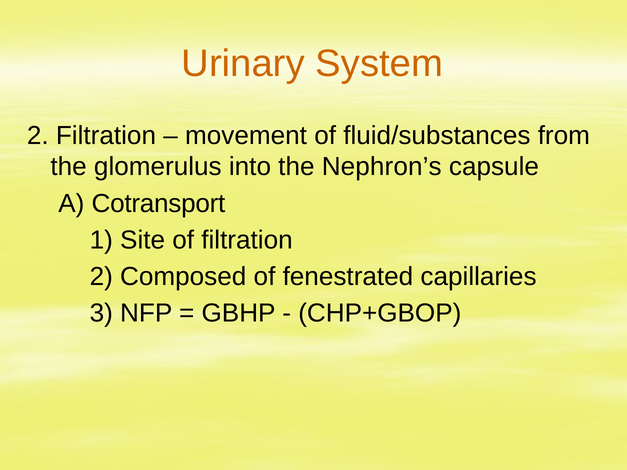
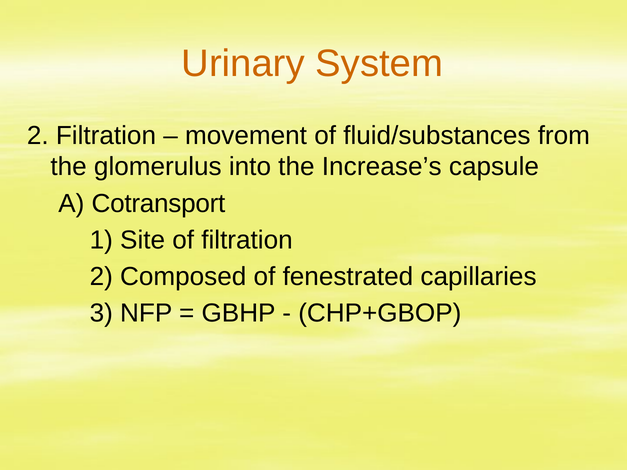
Nephron’s: Nephron’s -> Increase’s (382, 167)
